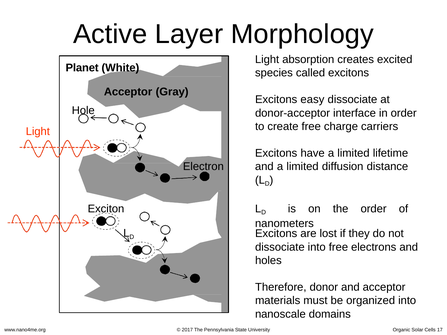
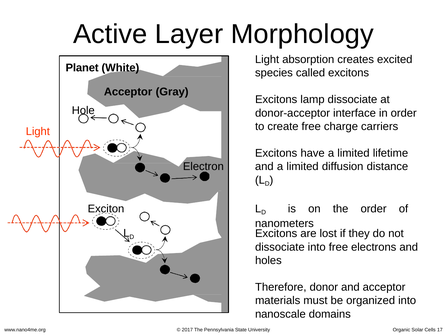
easy: easy -> lamp (312, 100)
